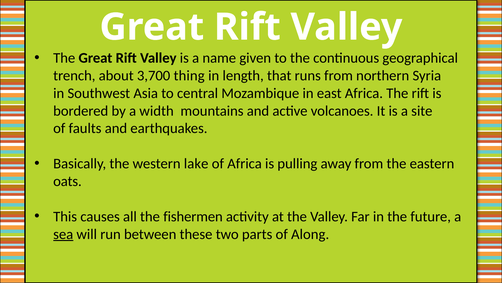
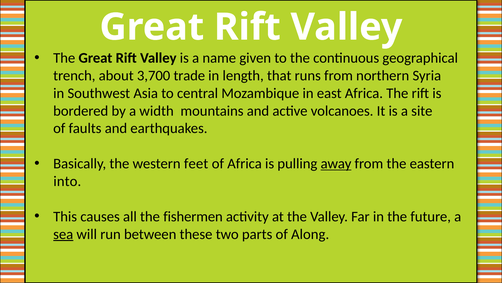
thing: thing -> trade (189, 75)
lake: lake -> feet (196, 163)
away underline: none -> present (336, 163)
oats: oats -> into (67, 181)
